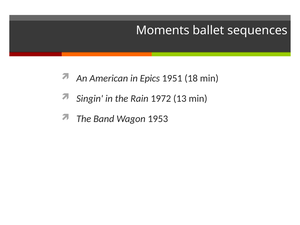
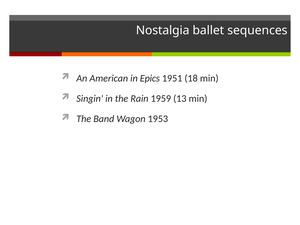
Moments: Moments -> Nostalgia (163, 30)
1972: 1972 -> 1959 (161, 99)
